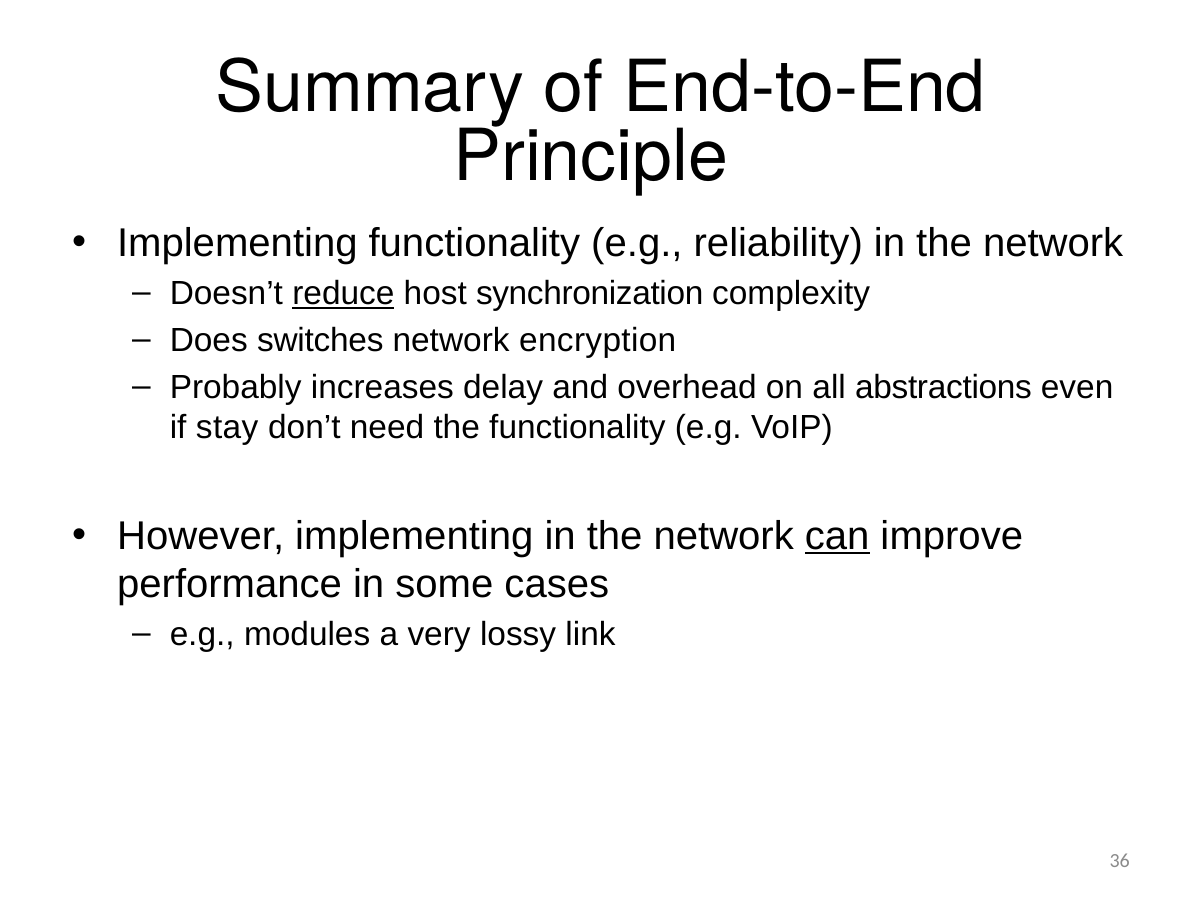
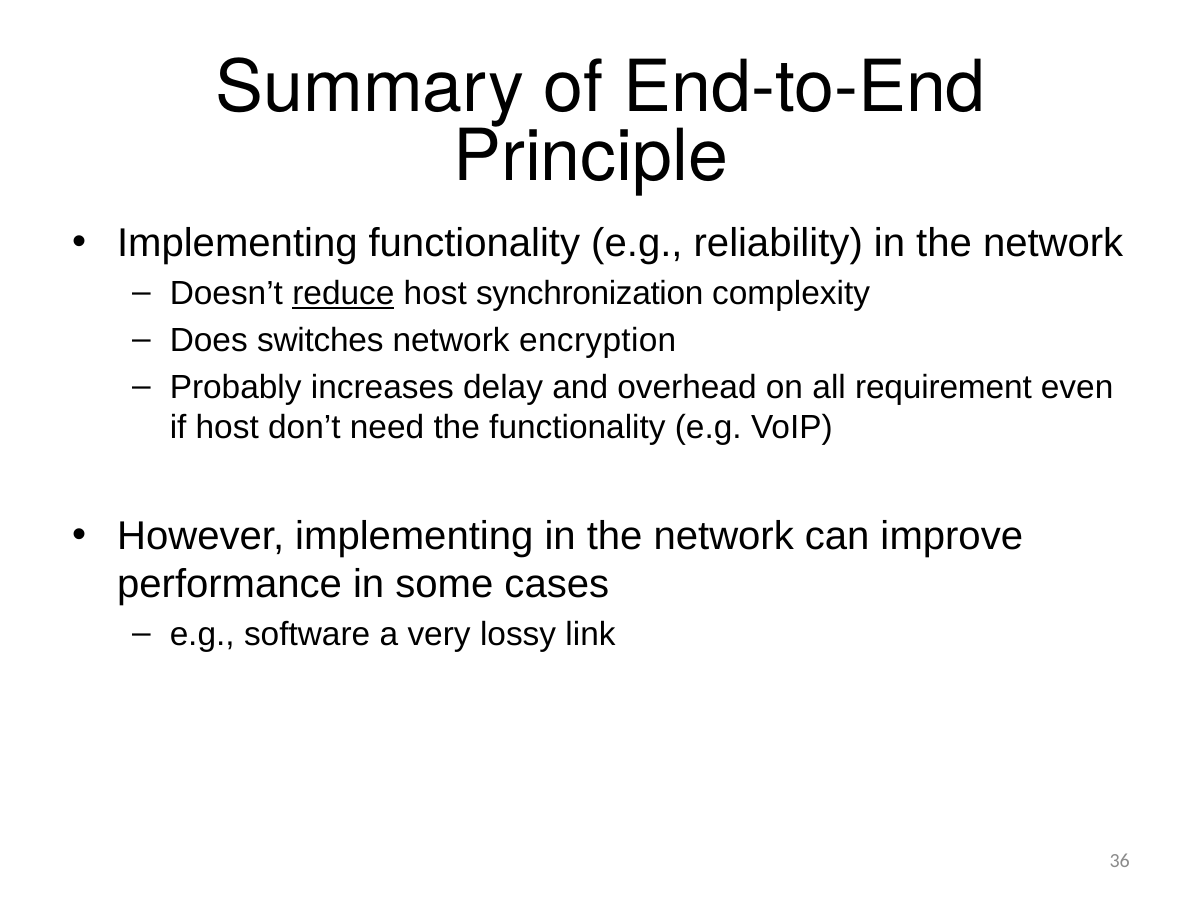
abstractions: abstractions -> requirement (943, 387)
if stay: stay -> host (227, 427)
can underline: present -> none (837, 536)
modules: modules -> software (307, 634)
